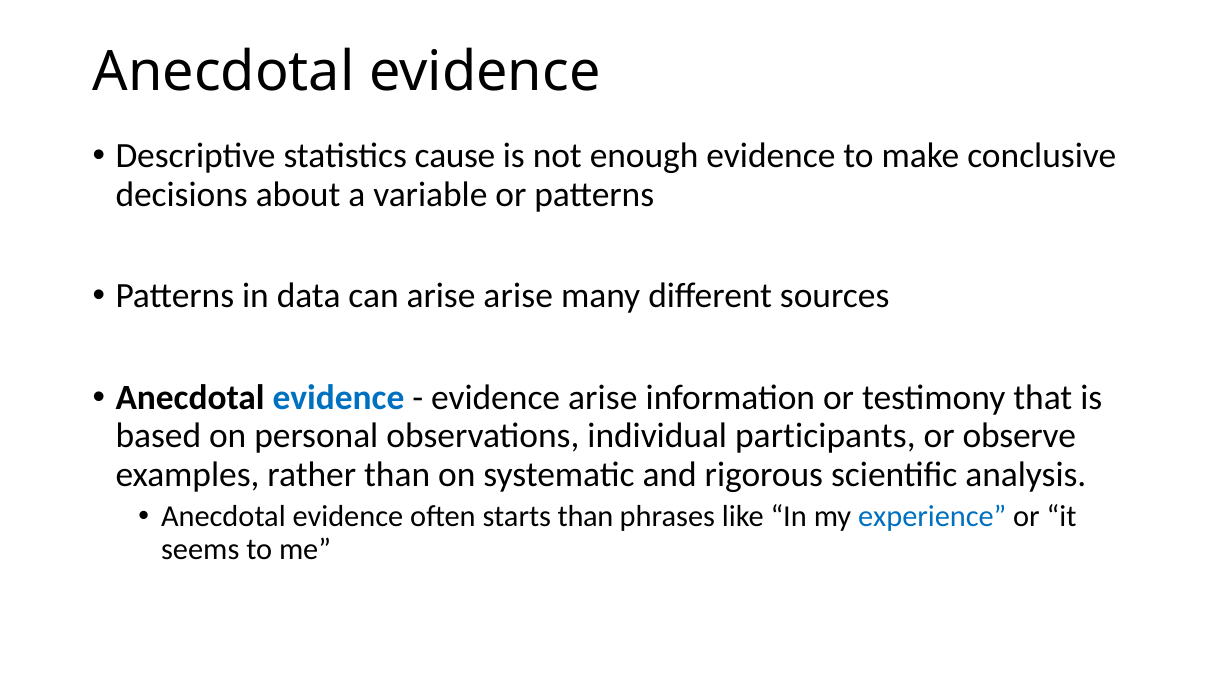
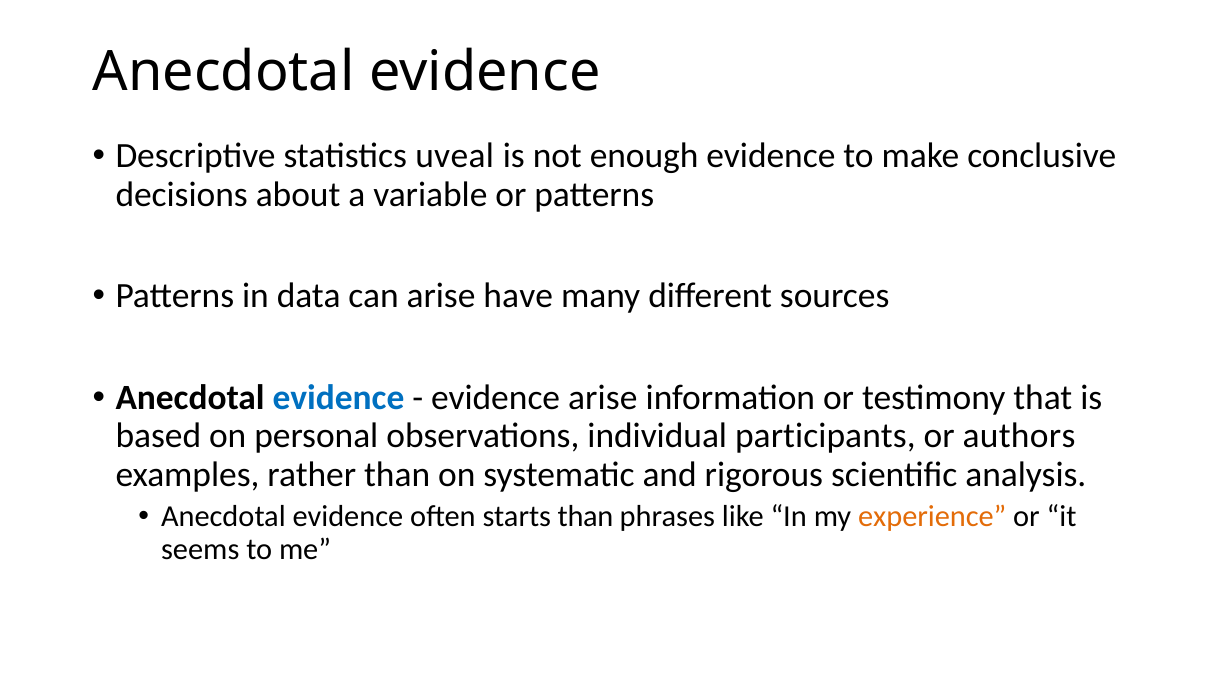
cause: cause -> uveal (455, 156)
arise arise: arise -> have (518, 296)
observe: observe -> authors (1019, 436)
experience colour: blue -> orange (932, 516)
